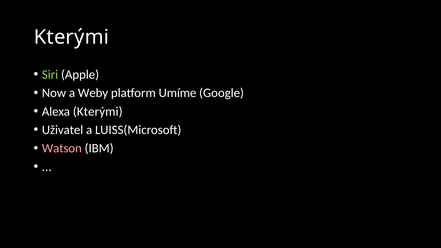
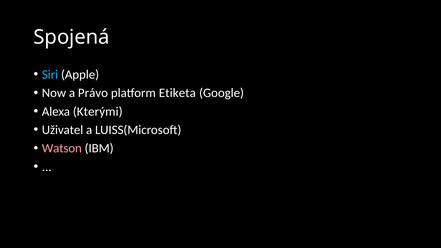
Kterými: Kterými -> Spojená (72, 37)
Siri colour: light green -> light blue (50, 75)
Weby: Weby -> Právo (93, 93)
Umíme: Umíme -> Etiketa (177, 93)
